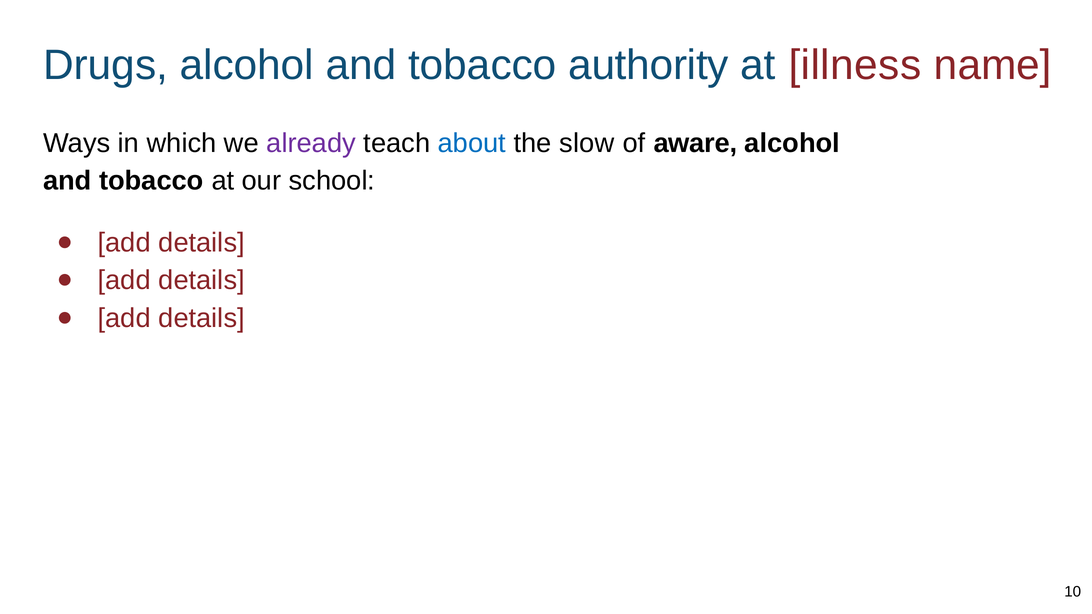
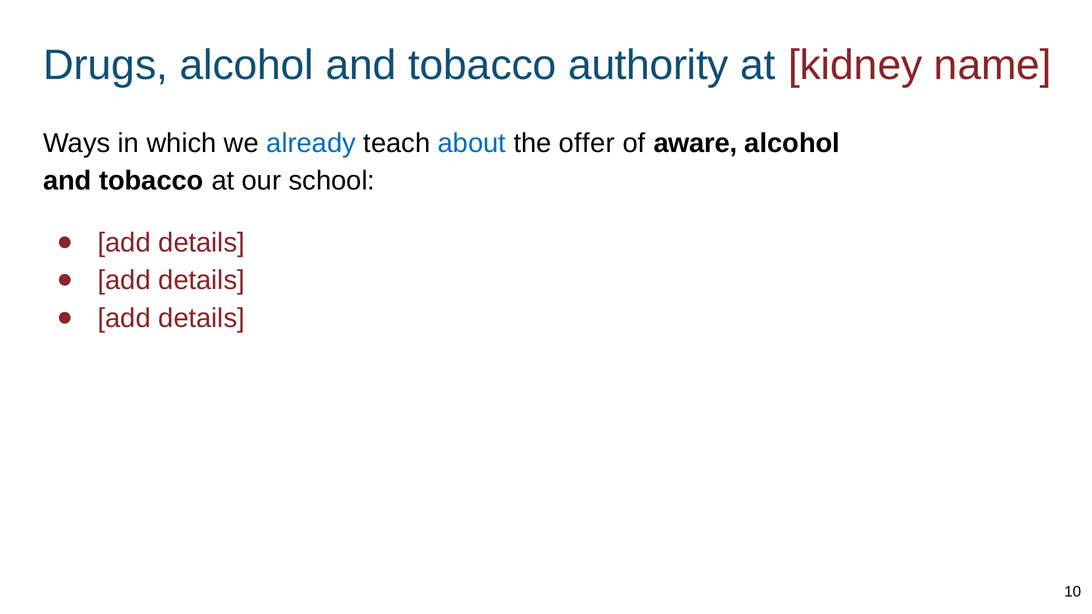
illness: illness -> kidney (855, 65)
already colour: purple -> blue (311, 143)
slow: slow -> offer (587, 143)
